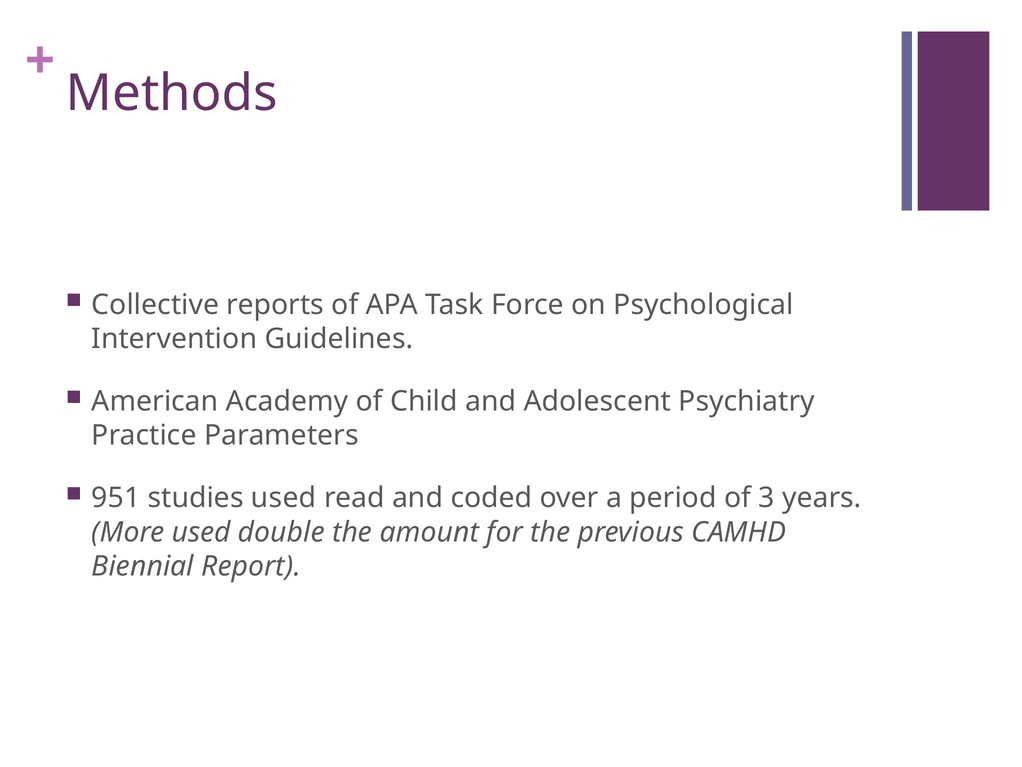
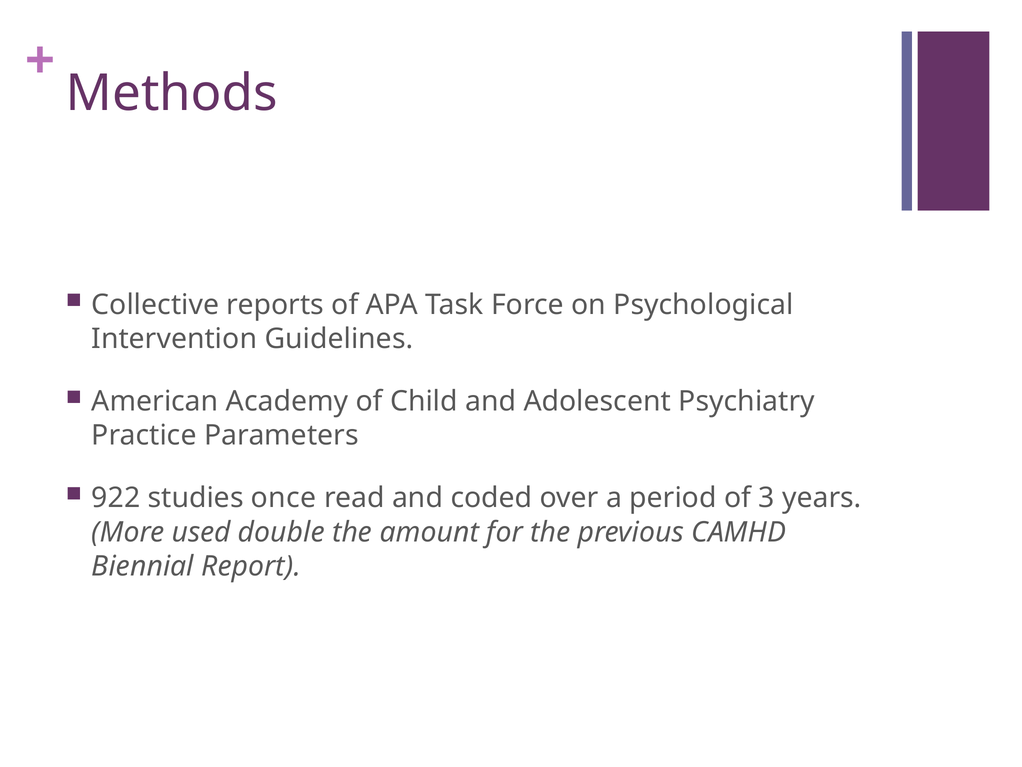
951: 951 -> 922 (116, 498)
studies used: used -> once (284, 498)
